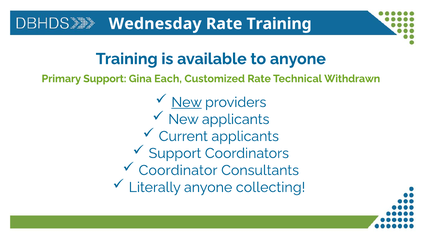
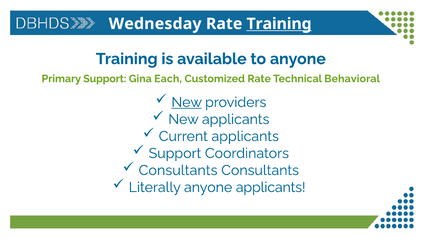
Training underline: none -> present (279, 24)
Withdrawn: Withdrawn -> Behavioral (352, 79)
Coordinator: Coordinator -> Consultants (178, 170)
anyone collecting: collecting -> applicants (271, 187)
